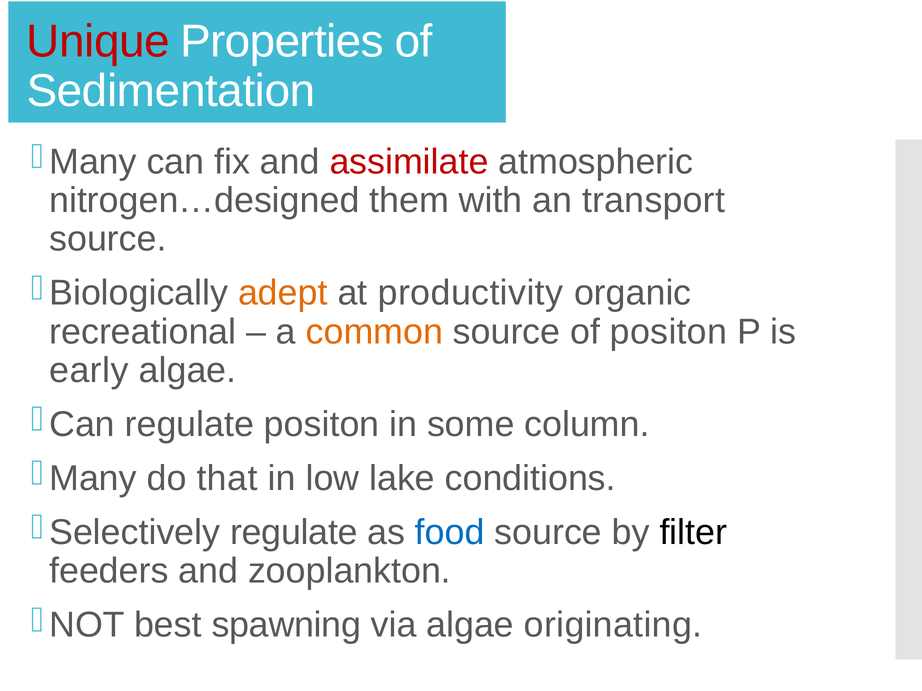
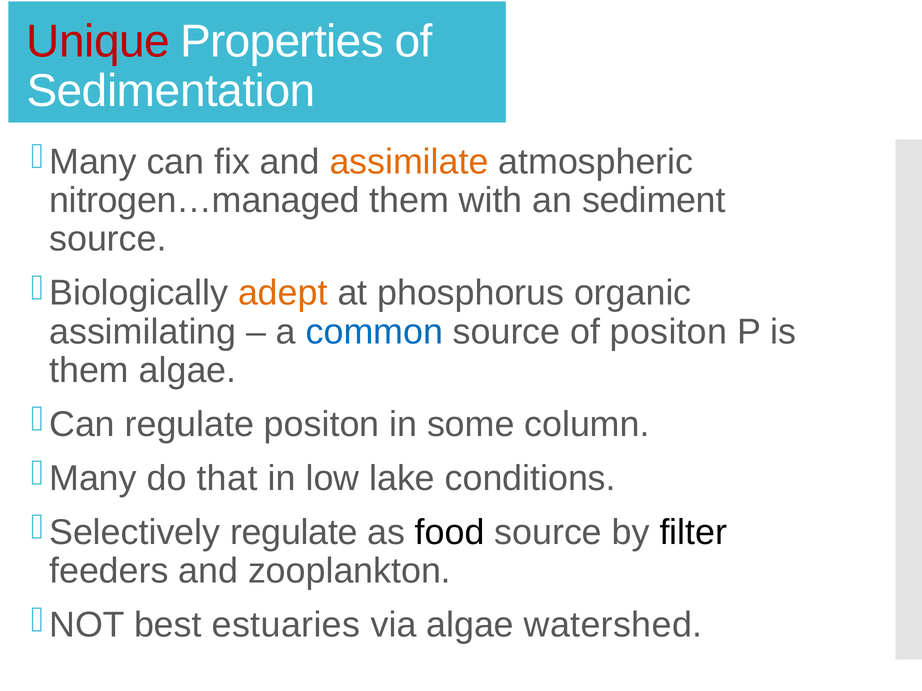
assimilate colour: red -> orange (409, 162)
nitrogen…designed: nitrogen…designed -> nitrogen…managed (204, 201)
transport: transport -> sediment (654, 201)
productivity: productivity -> phosphorus (471, 293)
recreational: recreational -> assimilating (143, 332)
common colour: orange -> blue (374, 332)
early: early -> them (89, 371)
food colour: blue -> black (450, 533)
spawning: spawning -> estuaries (286, 625)
originating: originating -> watershed (613, 625)
